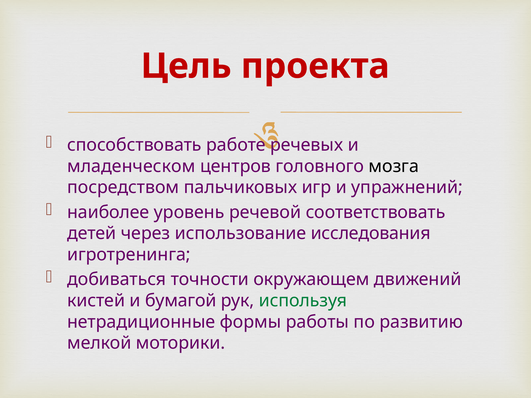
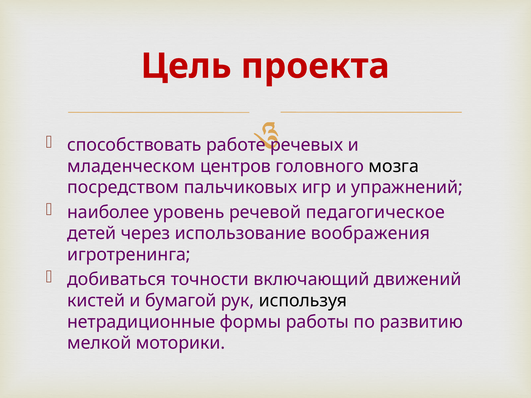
соответствовать: соответствовать -> педагогическое (375, 212)
исследования: исследования -> воображения (371, 234)
окружающем: окружающем -> включающий (311, 280)
используя colour: green -> black (303, 301)
